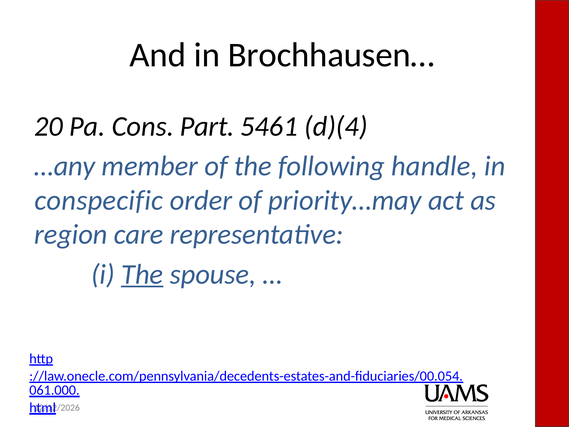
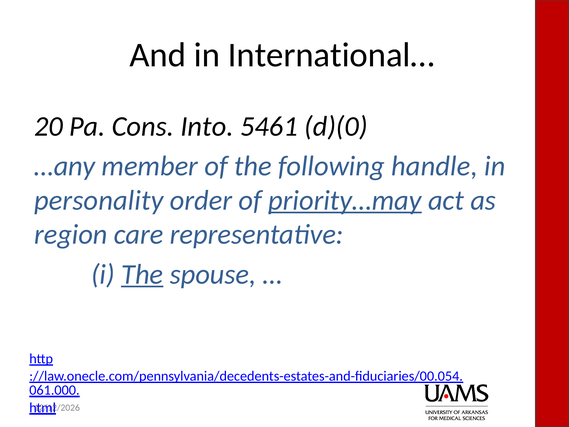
Brochhausen…: Brochhausen… -> International… (331, 55)
Part: Part -> Into (207, 126)
d)(4: d)(4 -> d)(0 (336, 126)
conspecific: conspecific -> personality (99, 200)
priority…may underline: none -> present (345, 200)
